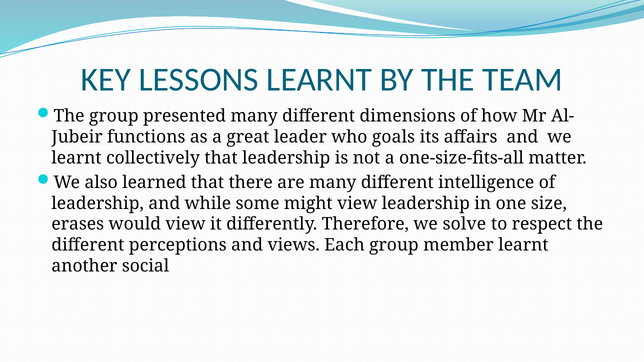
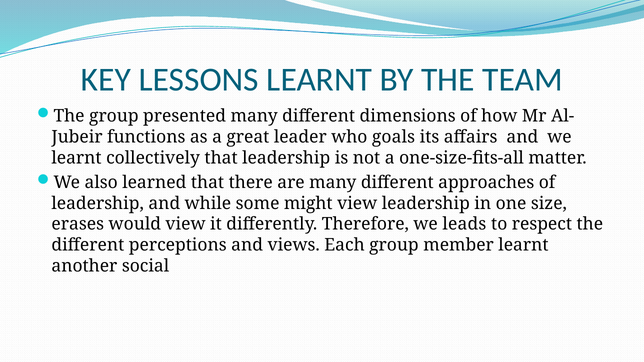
intelligence: intelligence -> approaches (486, 183)
solve: solve -> leads (464, 224)
